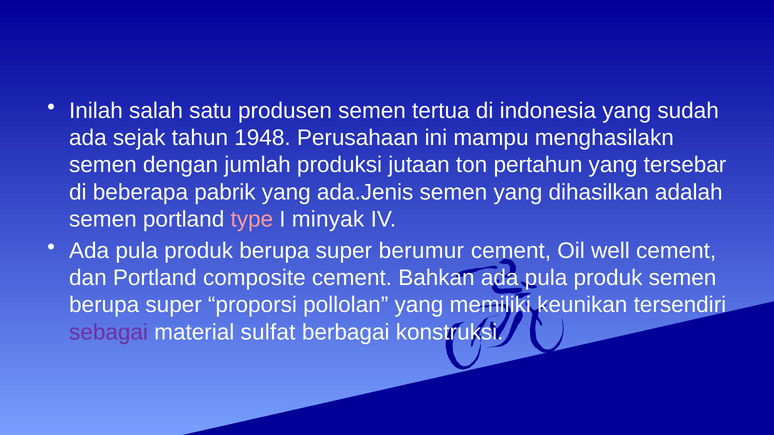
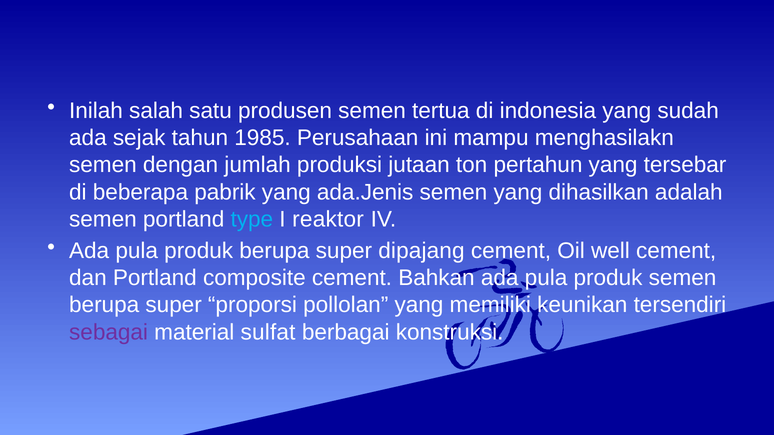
1948: 1948 -> 1985 (262, 138)
type colour: pink -> light blue (252, 219)
minyak: minyak -> reaktor (328, 219)
berumur: berumur -> dipajang (421, 251)
